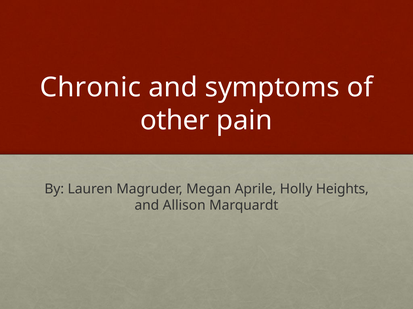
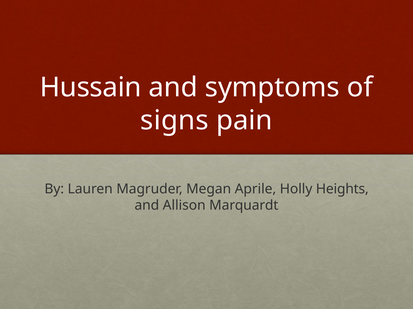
Chronic: Chronic -> Hussain (91, 88)
other: other -> signs (174, 121)
